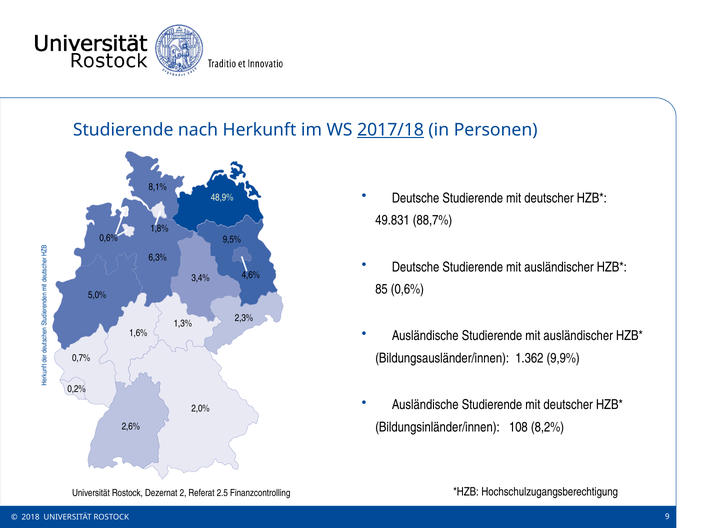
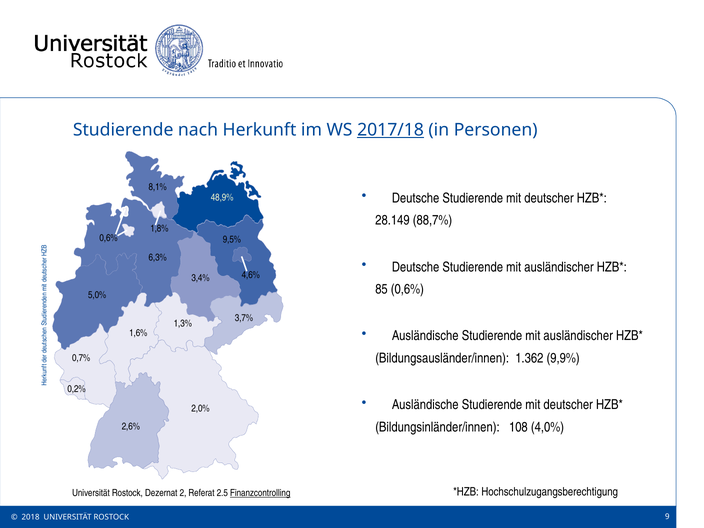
49.831: 49.831 -> 28.149 (392, 220)
2,3%: 2,3% -> 3,7% (244, 318)
8,2%: 8,2% -> 4,0% (547, 427)
Finanzcontrolling underline: none -> present (260, 493)
